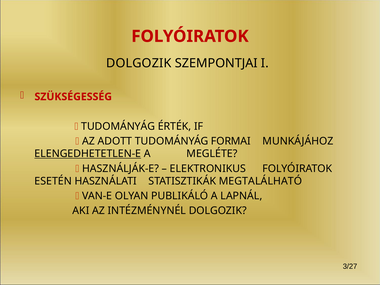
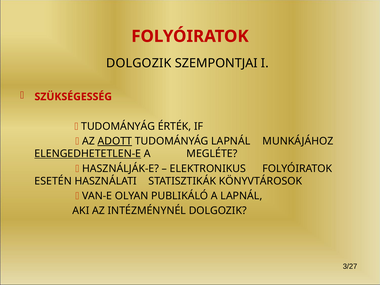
ADOTT underline: none -> present (115, 141)
TUDOMÁNYÁG FORMAI: FORMAI -> LAPNÁL (231, 141)
MEGTALÁLHATÓ: MEGTALÁLHATÓ -> KÖNYVTÁROSOK (261, 181)
